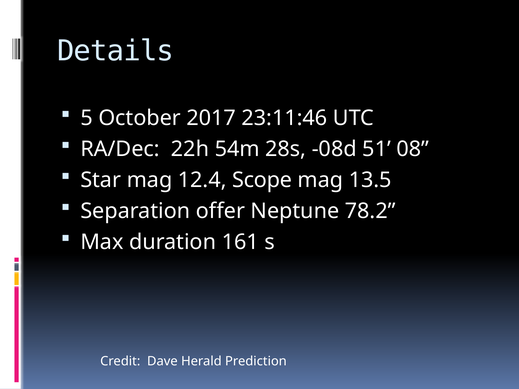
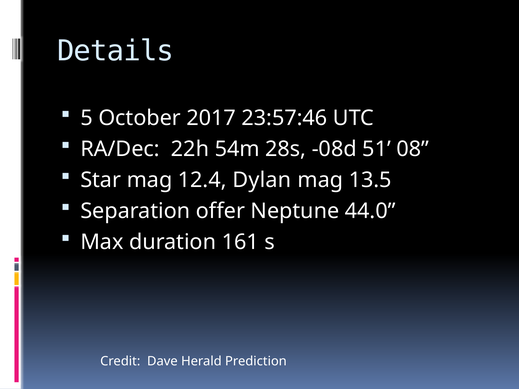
23:11:46: 23:11:46 -> 23:57:46 (284, 118)
Scope: Scope -> Dylan (262, 180)
78.2: 78.2 -> 44.0 (370, 211)
